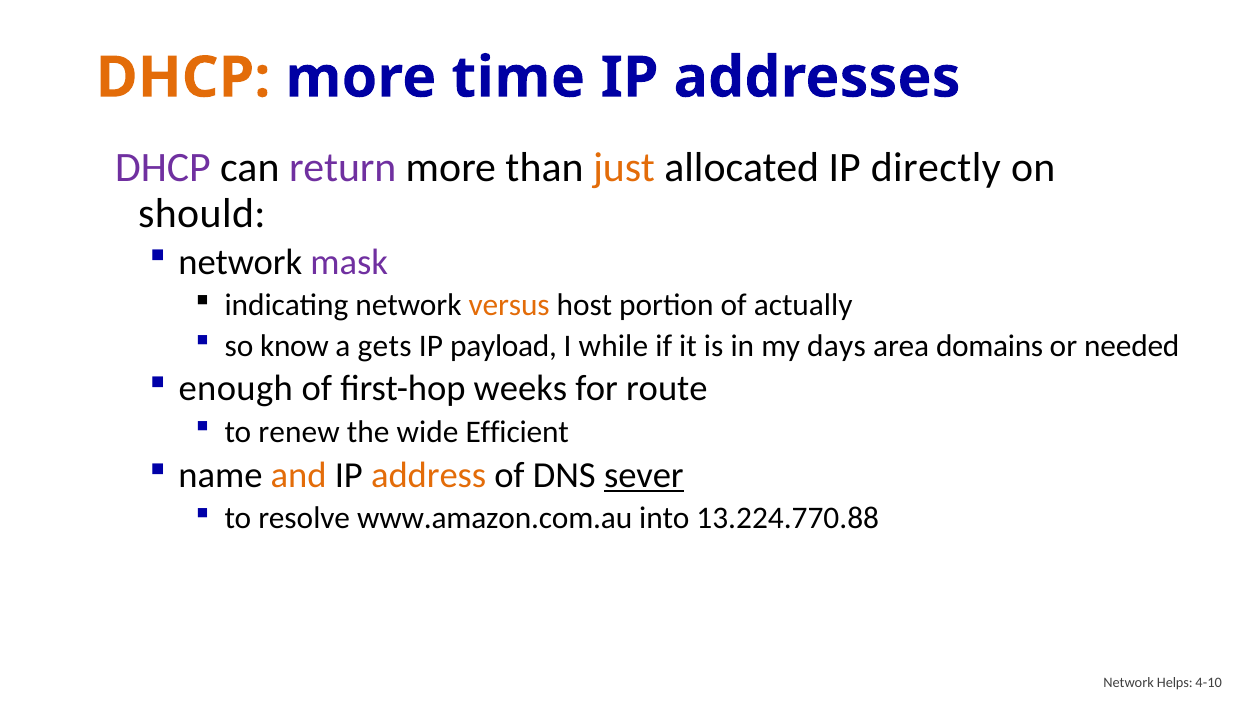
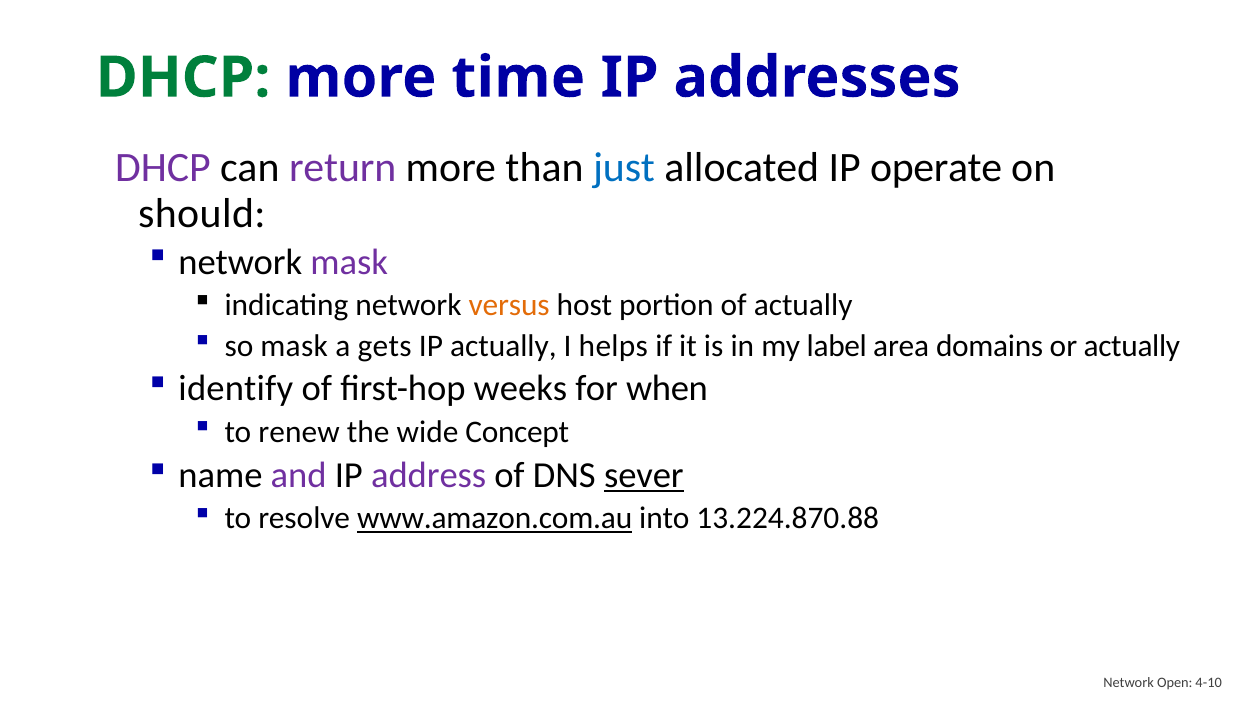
DHCP colour: orange -> green (183, 78)
just colour: orange -> blue (624, 168)
directly: directly -> operate (936, 168)
so know: know -> mask (294, 346)
IP payload: payload -> actually (503, 346)
while: while -> helps (613, 346)
days: days -> label (837, 346)
or needed: needed -> actually (1132, 346)
enough: enough -> identify (236, 389)
route: route -> when (667, 389)
Efficient: Efficient -> Concept (517, 432)
and colour: orange -> purple (299, 475)
address colour: orange -> purple (429, 475)
www.amazon.com.au underline: none -> present (495, 519)
13.224.770.88: 13.224.770.88 -> 13.224.870.88 (788, 519)
Helps: Helps -> Open (1175, 683)
